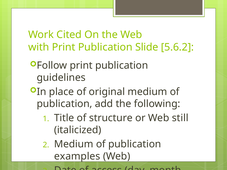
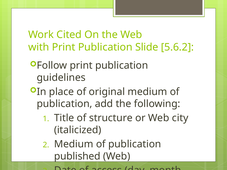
still: still -> city (180, 118)
examples: examples -> published (77, 156)
